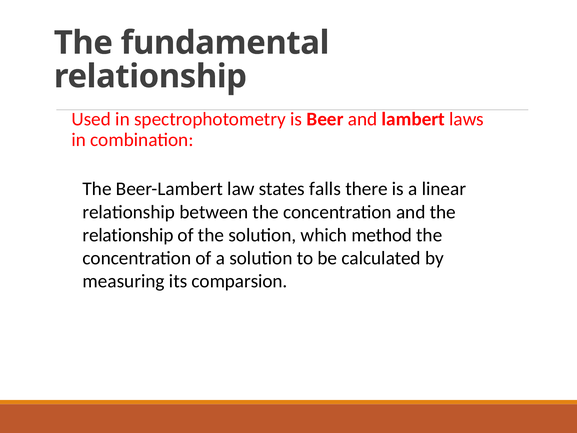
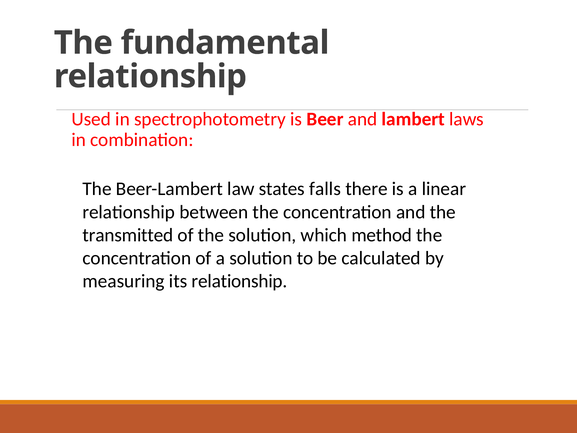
relationship: relationship -> transmitted (128, 235)
its comparsion: comparsion -> relationship (240, 281)
